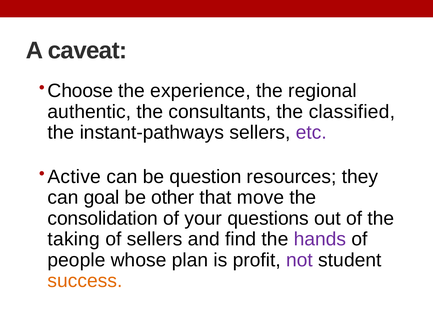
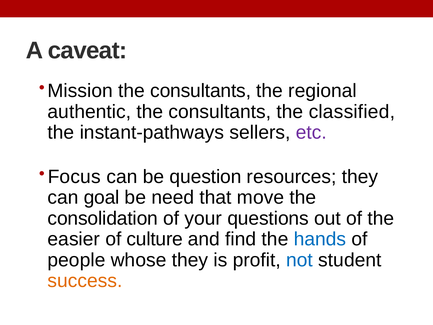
Choose: Choose -> Mission (80, 91)
experience: experience -> consultants (201, 91)
Active: Active -> Focus (74, 177)
other: other -> need (173, 197)
taking: taking -> easier (74, 239)
of sellers: sellers -> culture (155, 239)
hands colour: purple -> blue (320, 239)
whose plan: plan -> they (190, 260)
not colour: purple -> blue (300, 260)
